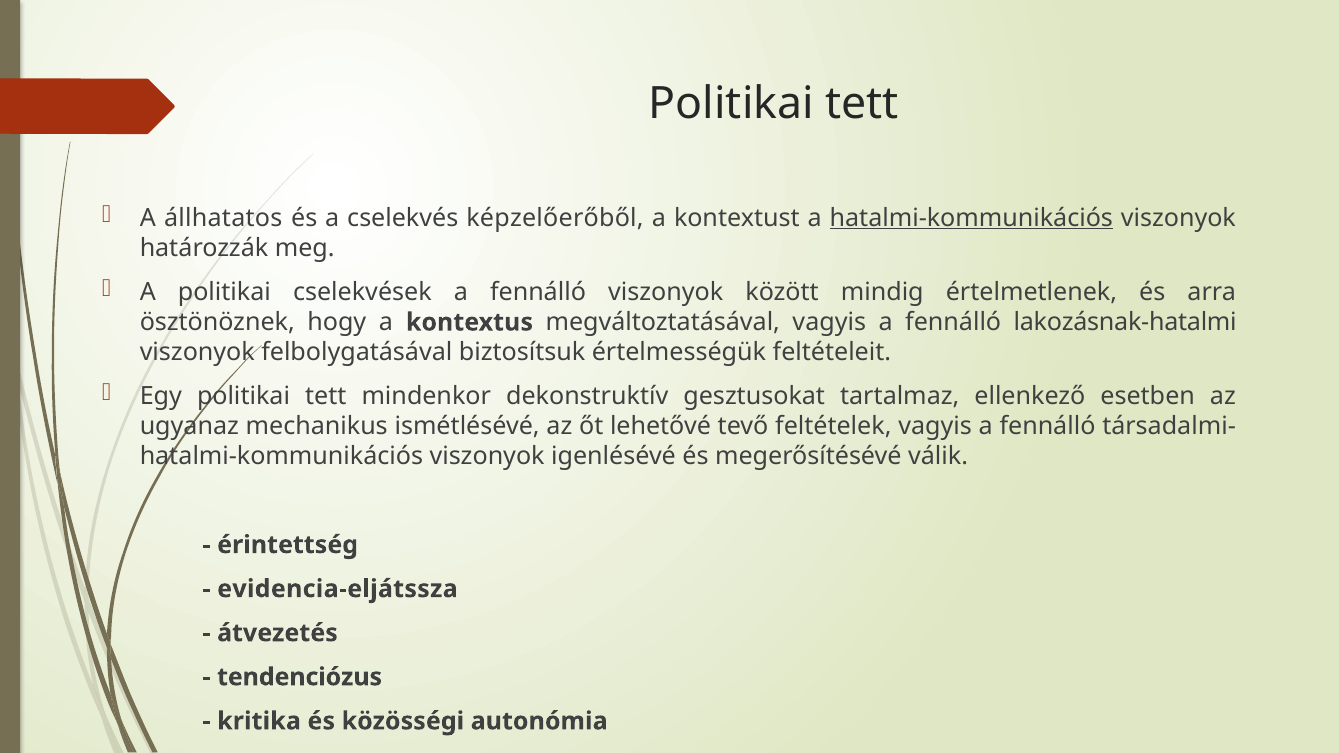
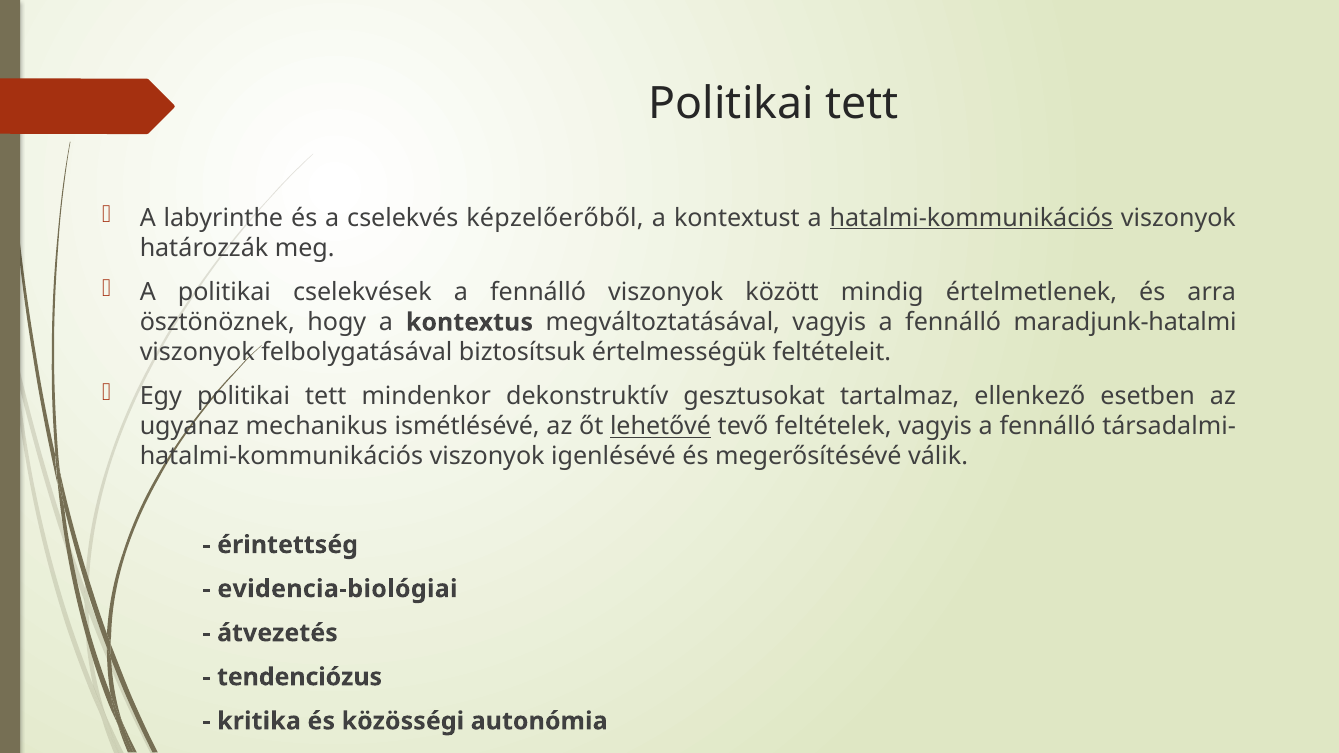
állhatatos: állhatatos -> labyrinthe (223, 218)
lakozásnak-hatalmi: lakozásnak-hatalmi -> maradjunk-hatalmi (1125, 322)
lehetővé underline: none -> present (661, 427)
evidencia-eljátssza: evidencia-eljátssza -> evidencia-biológiai (337, 589)
